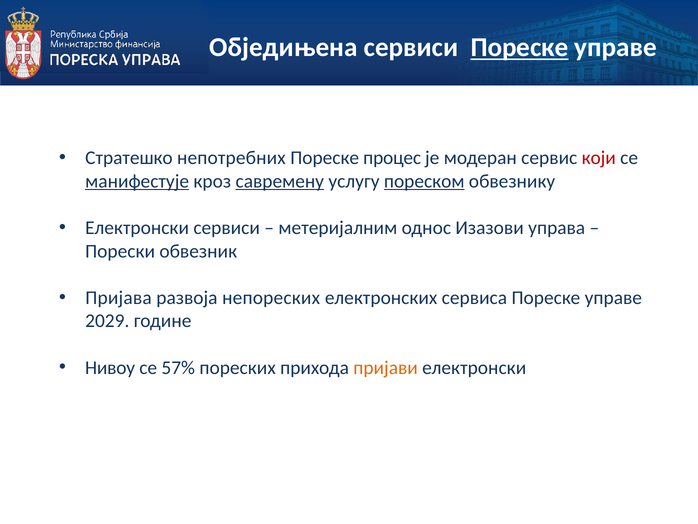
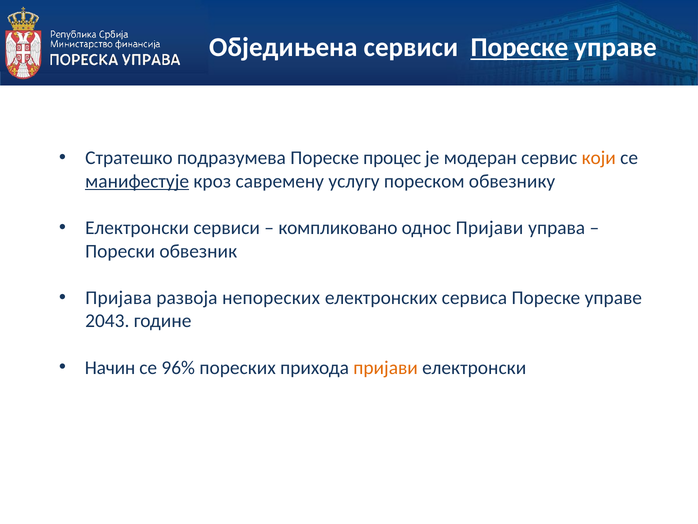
непотребних: непотребних -> подразумева (231, 158)
који colour: red -> orange (599, 158)
савремену underline: present -> none (280, 181)
пореском underline: present -> none (424, 181)
метеријалним: метеријалним -> компликовано (338, 228)
однос Изазови: Изазови -> Пријави (490, 228)
2029: 2029 -> 2043 (107, 321)
Нивоу: Нивоу -> Начин (110, 367)
57%: 57% -> 96% (178, 367)
